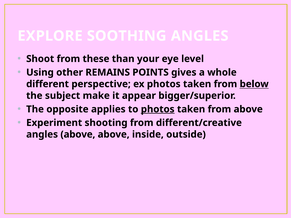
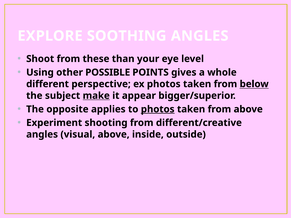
REMAINS: REMAINS -> POSSIBLE (108, 72)
make underline: none -> present (96, 96)
angles above: above -> visual (78, 135)
